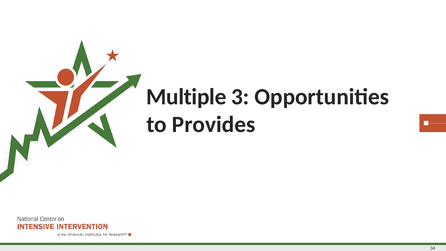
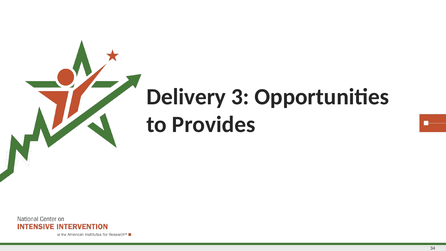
Multiple: Multiple -> Delivery (186, 97)
